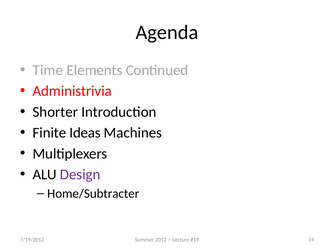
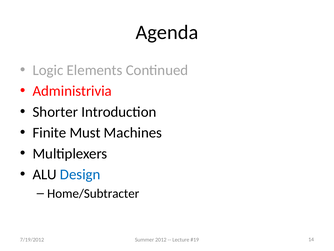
Time: Time -> Logic (48, 70)
Ideas: Ideas -> Must (85, 132)
Design colour: purple -> blue (80, 174)
